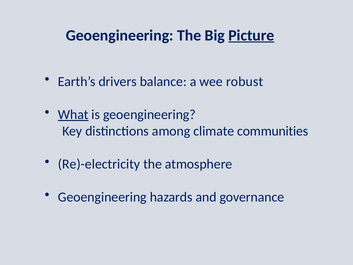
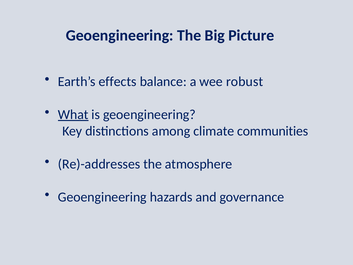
Picture underline: present -> none (251, 35)
drivers: drivers -> effects (118, 82)
Re)-electricity: Re)-electricity -> Re)-addresses (99, 164)
